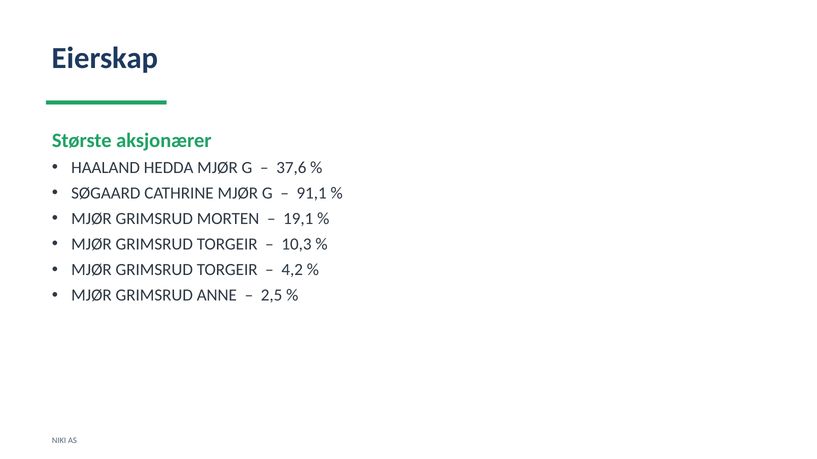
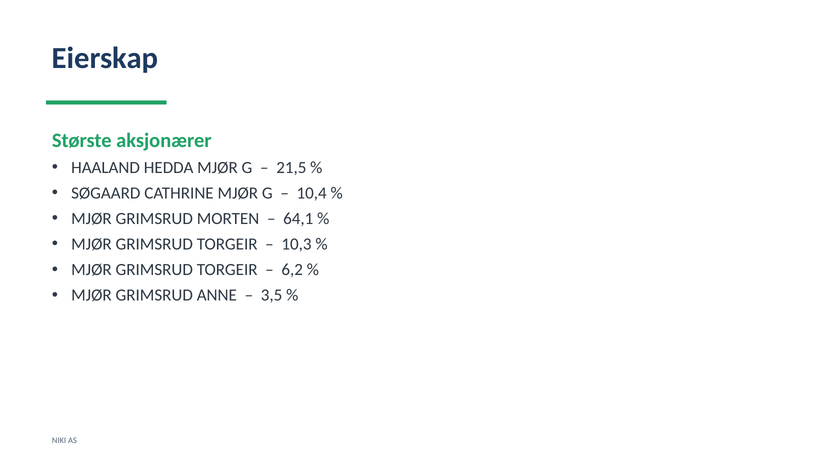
37,6: 37,6 -> 21,5 (291, 168)
91,1: 91,1 -> 10,4 (312, 194)
19,1: 19,1 -> 64,1 (298, 219)
4,2: 4,2 -> 6,2 (292, 270)
2,5: 2,5 -> 3,5 (272, 296)
